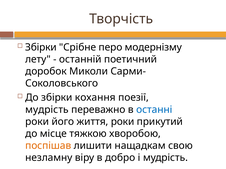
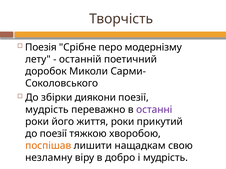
Збірки: Збірки -> Поезія (41, 47)
кохання: кохання -> диякони (95, 98)
останні colour: blue -> purple (154, 110)
до місце: місце -> поезії (53, 134)
